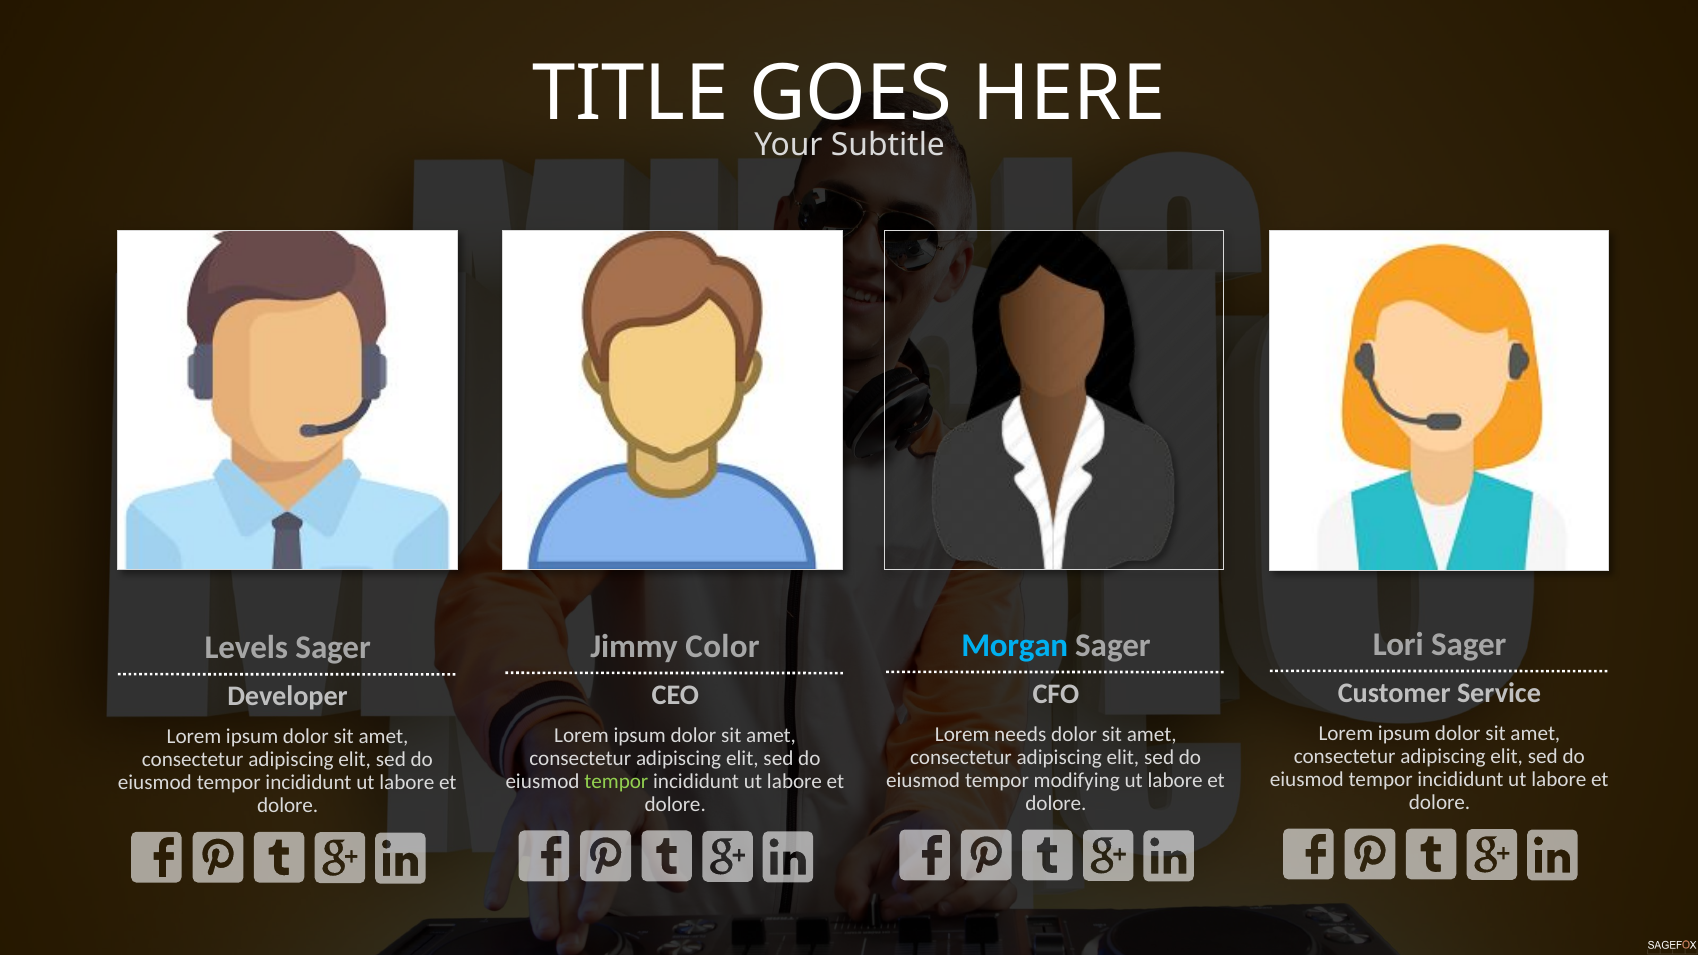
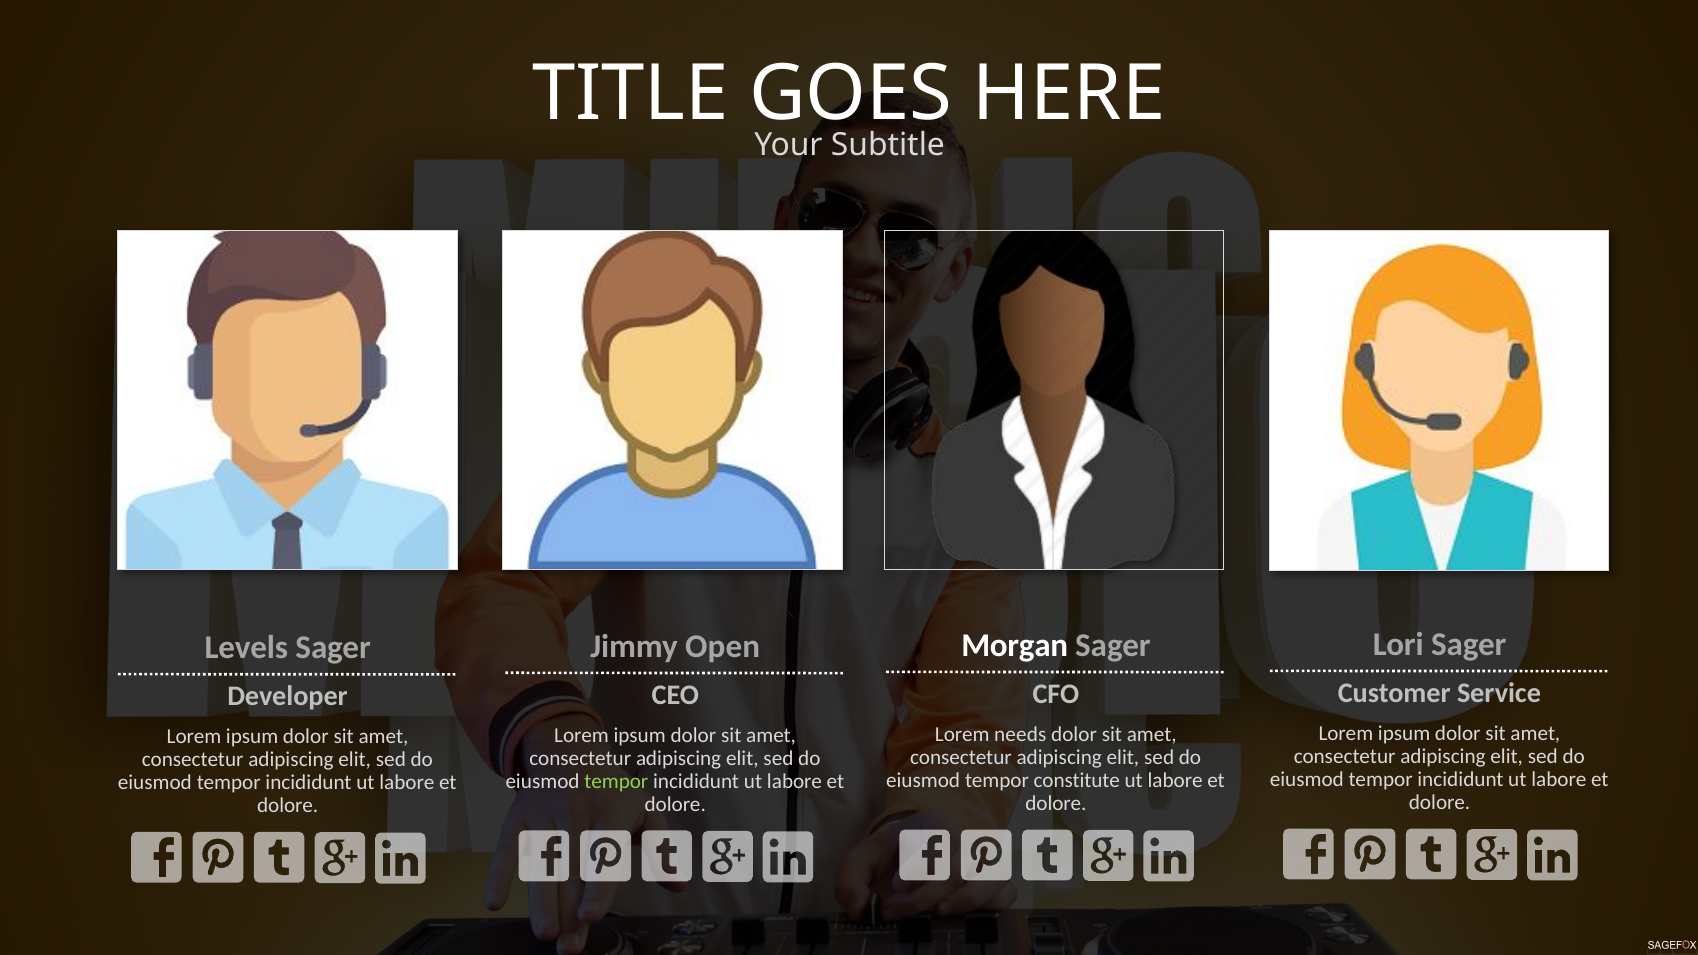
Morgan colour: light blue -> white (1015, 646)
Color: Color -> Open (723, 647)
modifying: modifying -> constitute (1077, 780)
